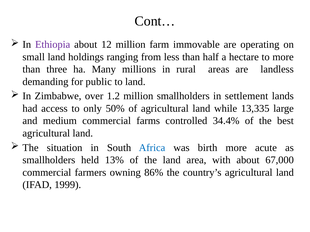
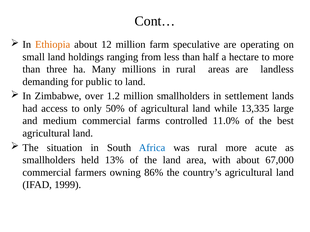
Ethiopia colour: purple -> orange (53, 45)
immovable: immovable -> speculative (196, 45)
34.4%: 34.4% -> 11.0% (226, 121)
was birth: birth -> rural (208, 148)
